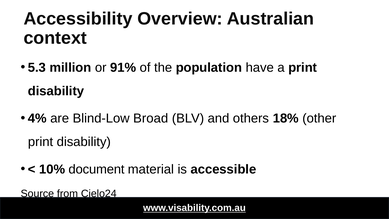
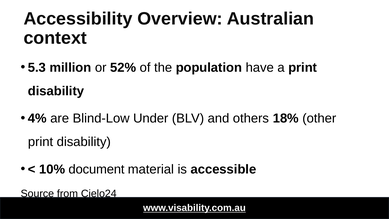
91%: 91% -> 52% (123, 68)
Broad: Broad -> Under (151, 118)
